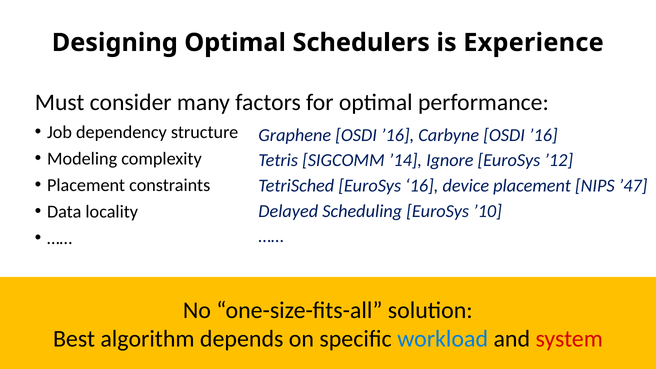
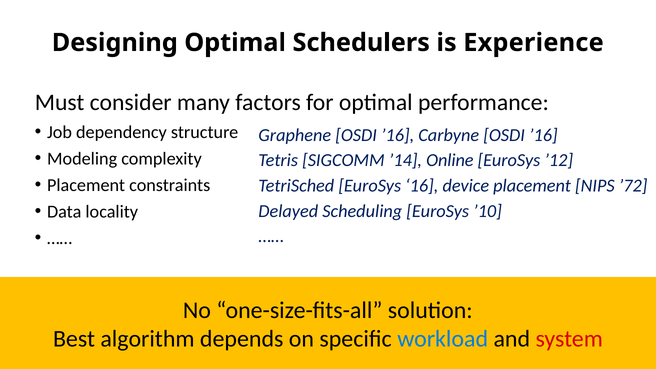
’14 Ignore: Ignore -> Online (450, 160)
’47: ’47 -> ’72 (633, 186)
